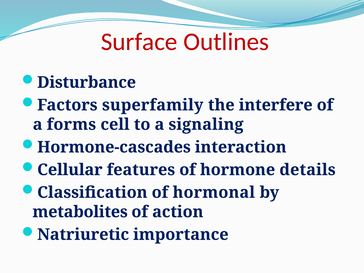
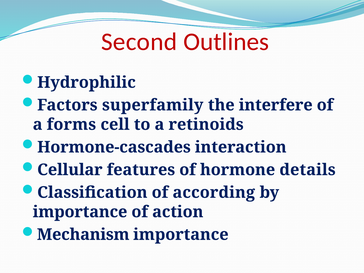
Surface: Surface -> Second (139, 42)
Disturbance: Disturbance -> Hydrophilic (86, 82)
signaling: signaling -> retinoids (206, 124)
hormonal: hormonal -> according (214, 192)
metabolites: metabolites -> importance (80, 212)
Natriuretic: Natriuretic -> Mechanism (83, 235)
